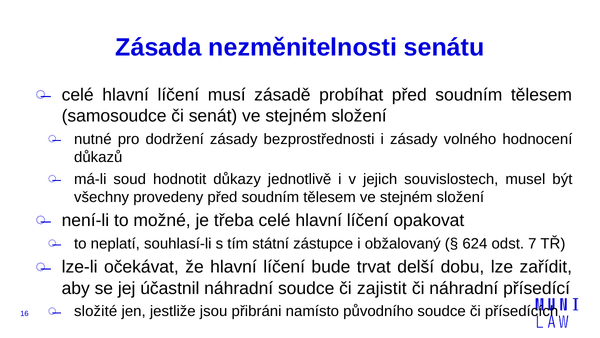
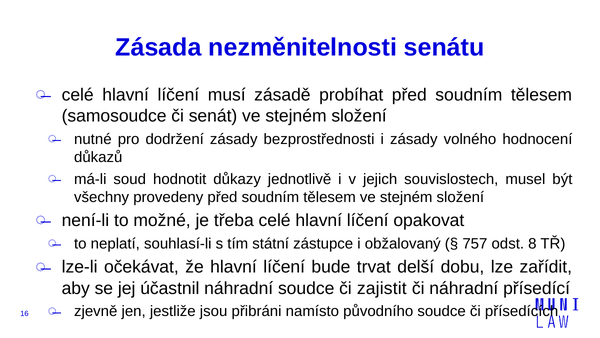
624: 624 -> 757 (475, 243)
7: 7 -> 8 (532, 243)
složité: složité -> zjevně (96, 311)
